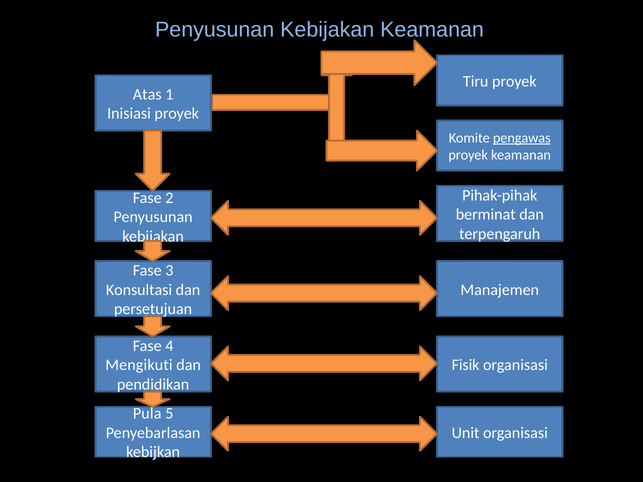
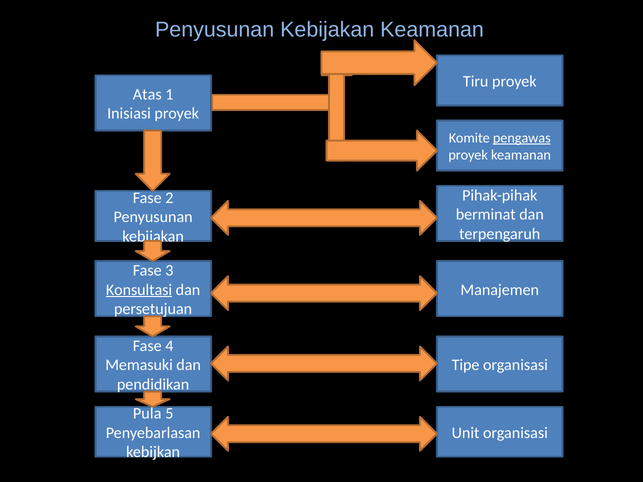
Konsultasi underline: none -> present (139, 290)
Mengikuti: Mengikuti -> Memasuki (139, 365)
Fisik: Fisik -> Tipe (466, 365)
